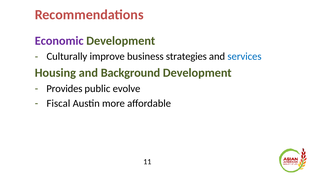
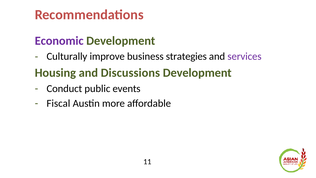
services colour: blue -> purple (244, 56)
Background: Background -> Discussions (130, 73)
Provides: Provides -> Conduct (64, 88)
evolve: evolve -> events (127, 88)
